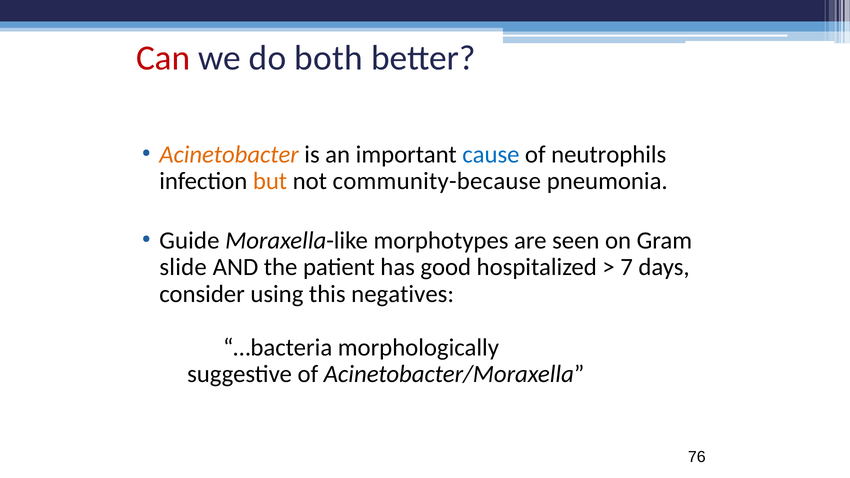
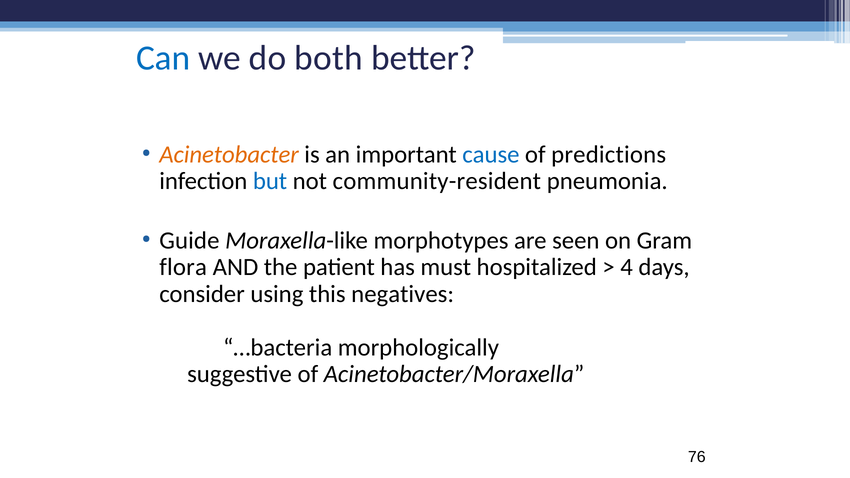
Can colour: red -> blue (163, 58)
neutrophils: neutrophils -> predictions (609, 155)
but colour: orange -> blue (270, 181)
community-because: community-because -> community-resident (437, 181)
slide: slide -> flora (183, 267)
good: good -> must (446, 267)
7: 7 -> 4 (627, 267)
